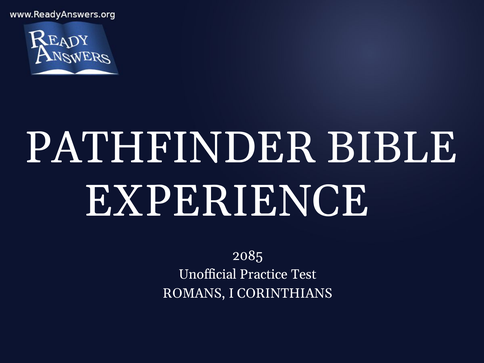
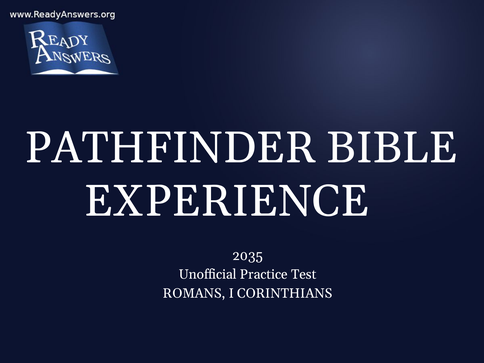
2085: 2085 -> 2035 (248, 256)
